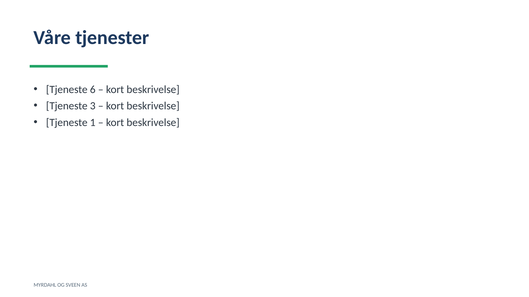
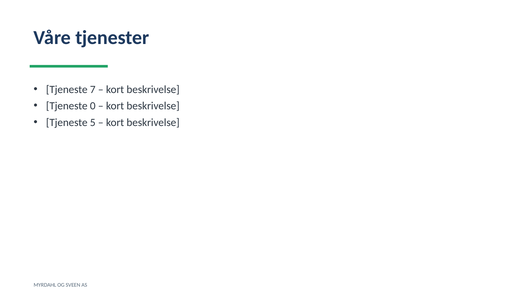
6: 6 -> 7 (93, 90)
3: 3 -> 0 (93, 106)
1: 1 -> 5 (93, 123)
